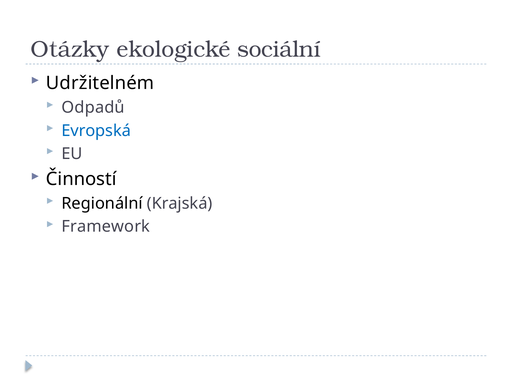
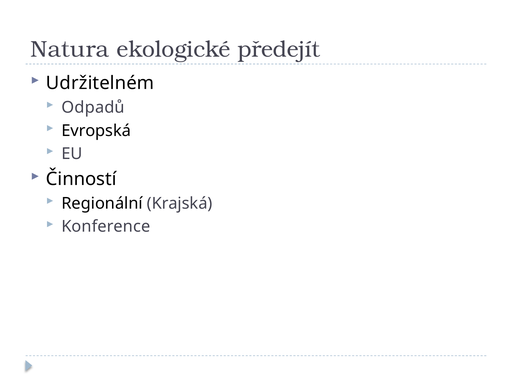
Otázky: Otázky -> Natura (70, 49)
sociální: sociální -> předejít (279, 49)
Evropská colour: blue -> black (96, 131)
Framework: Framework -> Konference (106, 227)
